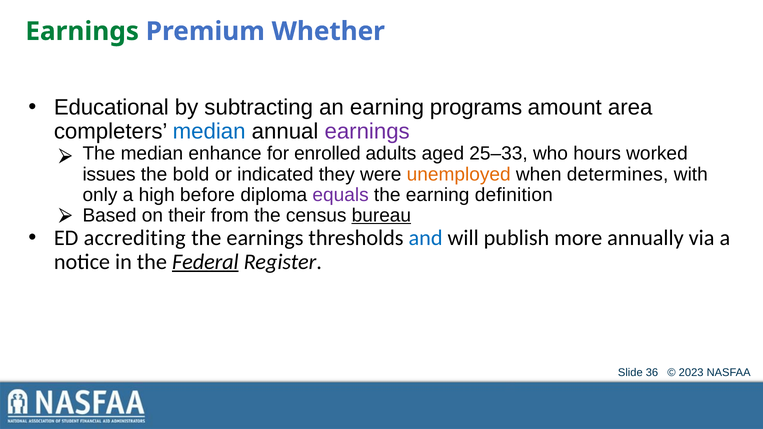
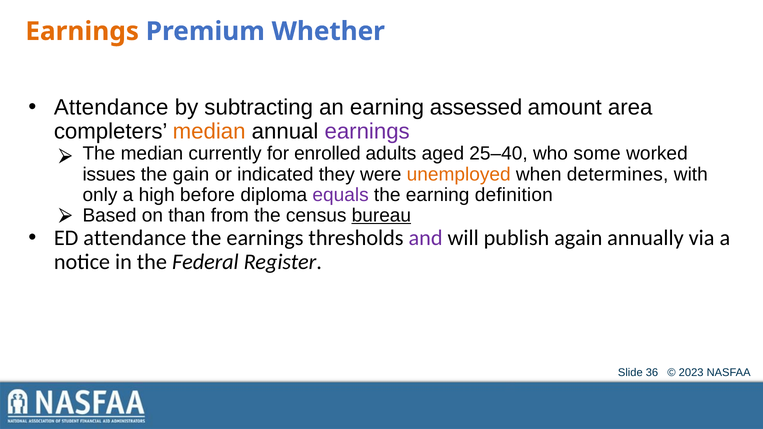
Earnings colour: green -> orange (82, 31)
Educational: Educational -> Attendance (111, 107)
programs: programs -> assessed (476, 107)
median colour: blue -> orange (209, 131)
enhance: enhance -> currently (225, 154)
25–33: 25–33 -> 25–40 (499, 154)
hours: hours -> some (597, 154)
bold: bold -> gain (191, 174)
their: their -> than (187, 215)
ED accrediting: accrediting -> attendance (135, 238)
and colour: blue -> purple (426, 238)
more: more -> again (578, 238)
Federal underline: present -> none (205, 262)
